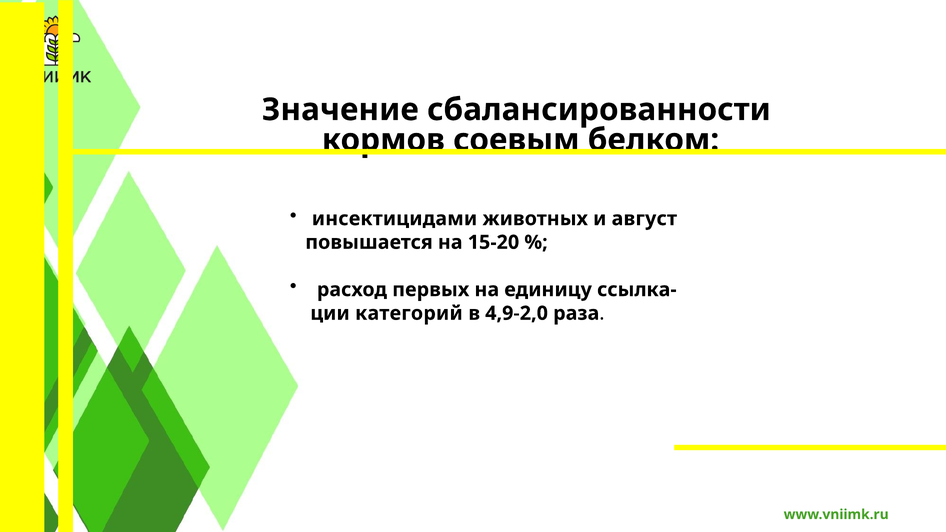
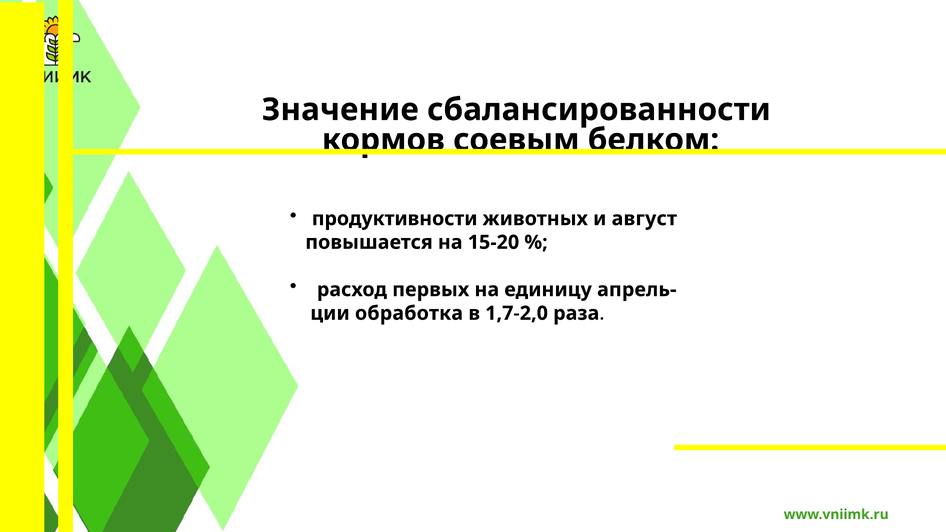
инсектицидами: инсектицидами -> продуктивности (395, 219)
ссылка-: ссылка- -> апрель- (637, 290)
категорий: категорий -> обработка (409, 313)
4,9-2,0: 4,9-2,0 -> 1,7-2,0 (517, 313)
